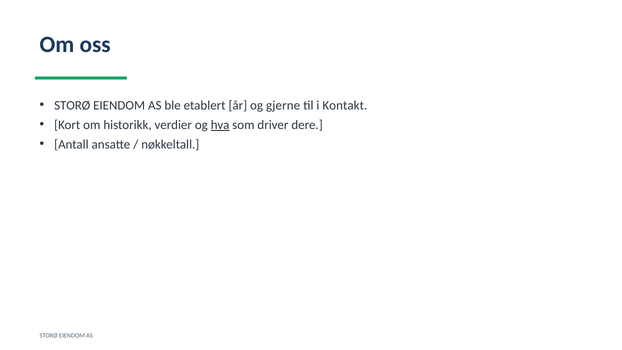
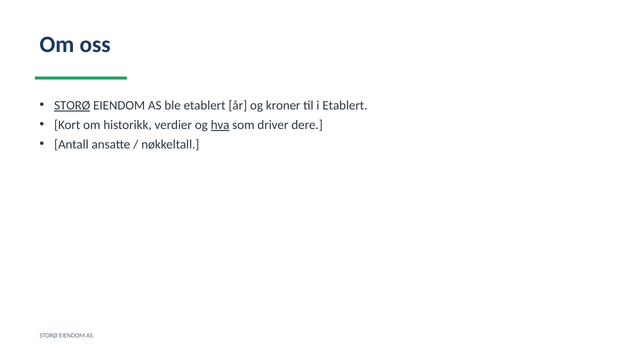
STORØ underline: none -> present (72, 105)
gjerne: gjerne -> kroner (283, 105)
i Kontakt: Kontakt -> Etablert (345, 105)
